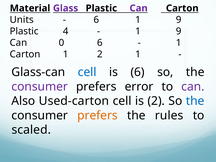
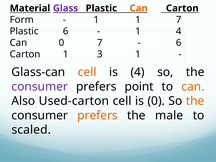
Can colour: purple -> orange (139, 8)
Units: Units -> Form (22, 20)
6: 6 -> 1 (96, 20)
9: 9 -> 7 (179, 20)
Plastic 4: 4 -> 6 (66, 31)
9: 9 -> 4 (179, 31)
0 6: 6 -> 7 (100, 43)
1: 1 -> 6 (179, 43)
1 2: 2 -> 3 (100, 54)
cell colour: blue -> orange (87, 72)
is 6: 6 -> 4 (138, 72)
error: error -> point (139, 87)
can colour: purple -> orange (193, 87)
is 2: 2 -> 0 (156, 101)
the colour: blue -> orange (195, 101)
rules: rules -> male (169, 115)
